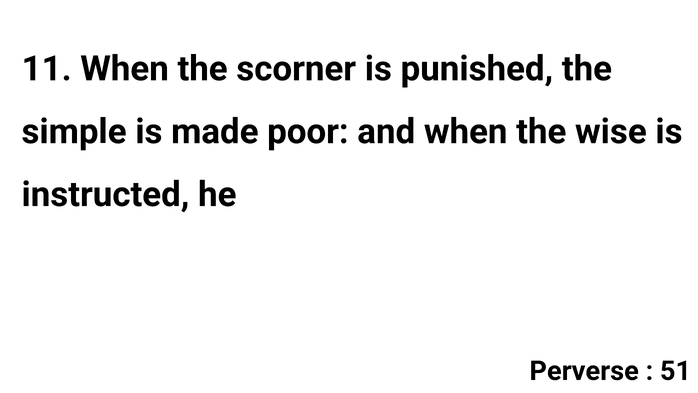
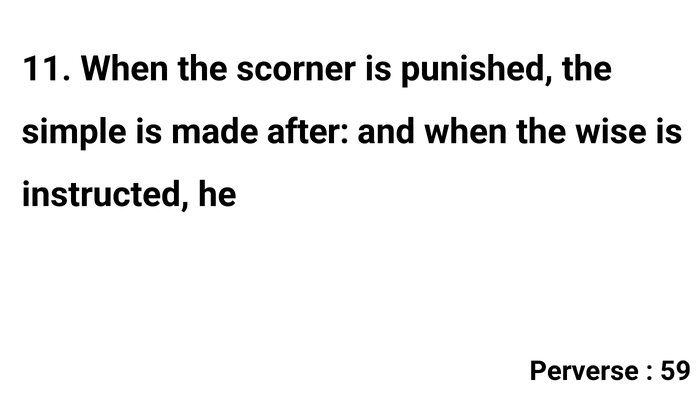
poor: poor -> after (308, 132)
51: 51 -> 59 (675, 371)
